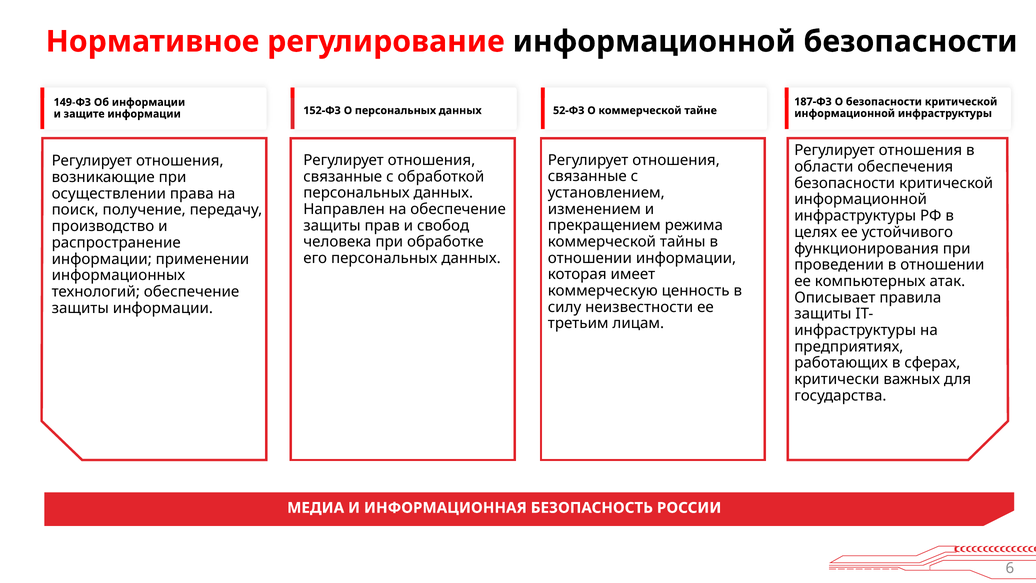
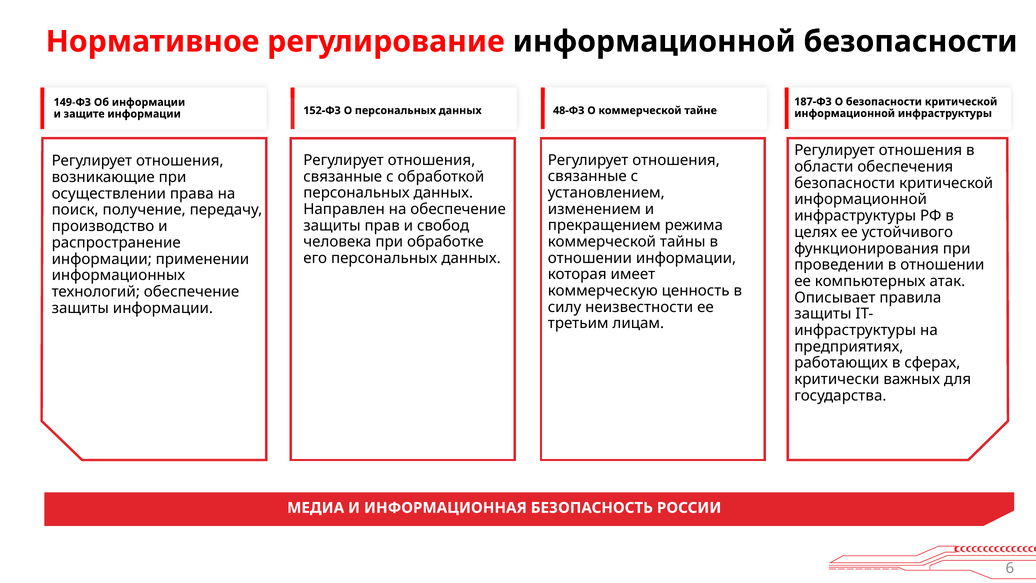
52-ФЗ: 52-ФЗ -> 48-ФЗ (569, 110)
